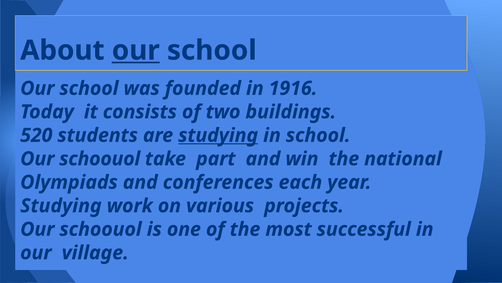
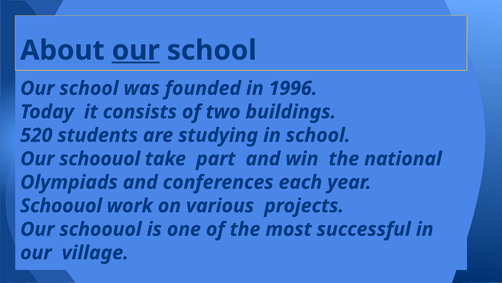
1916: 1916 -> 1996 (293, 88)
studying underline: present -> none (218, 135)
Studying: Studying -> Schoouol (61, 205)
